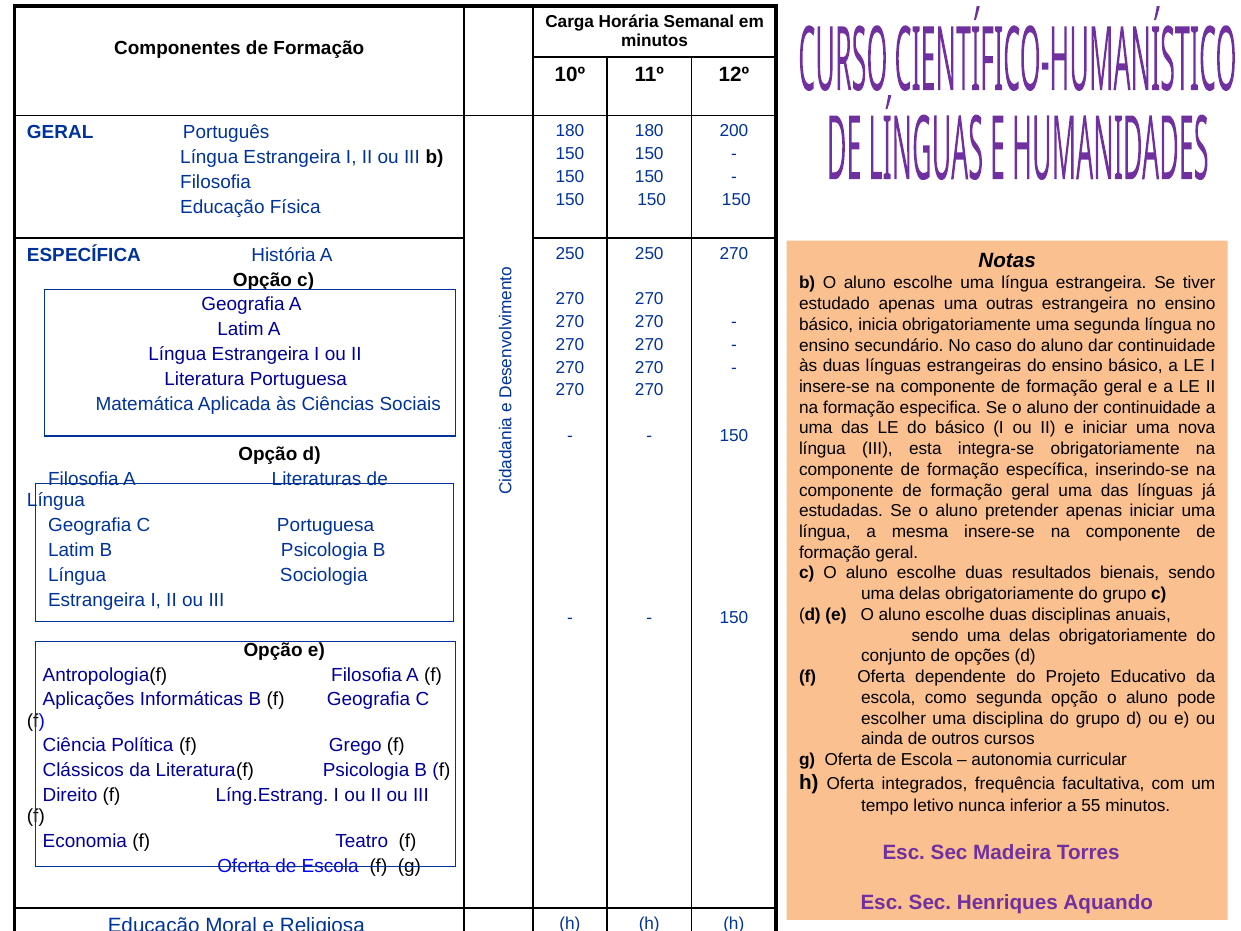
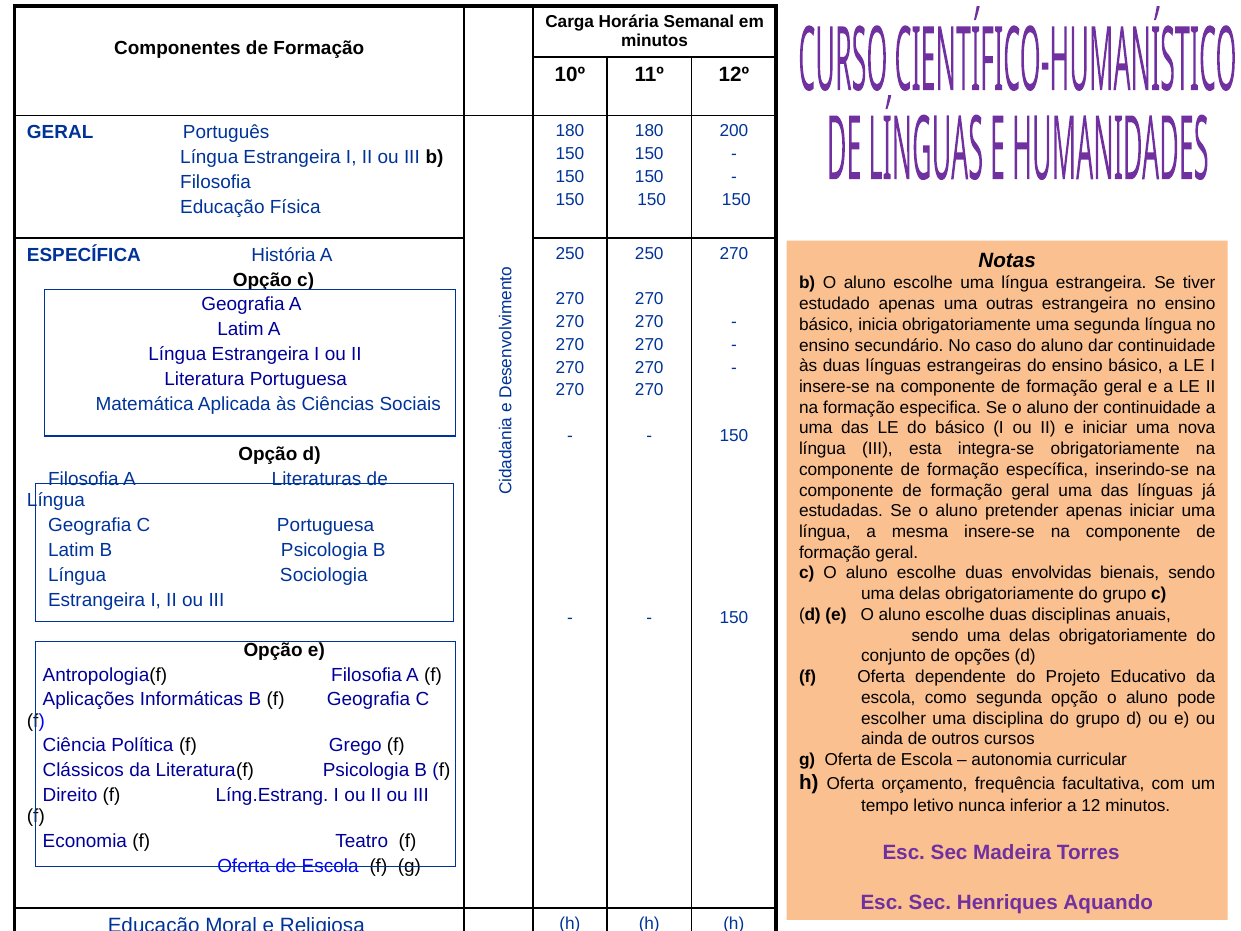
resultados: resultados -> envolvidas (1052, 573)
integrados: integrados -> orçamento (925, 784)
55: 55 -> 12 (1091, 805)
